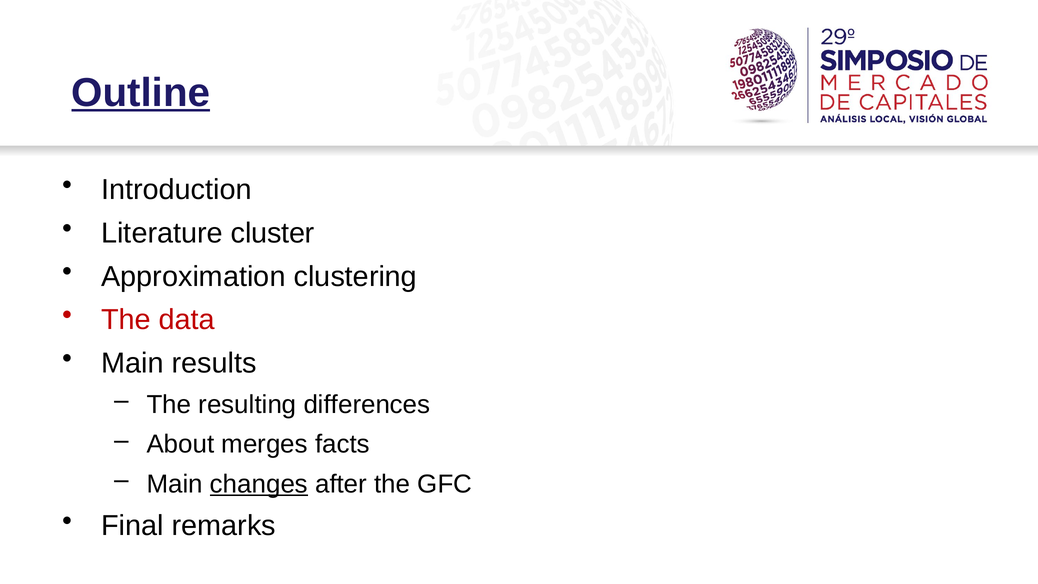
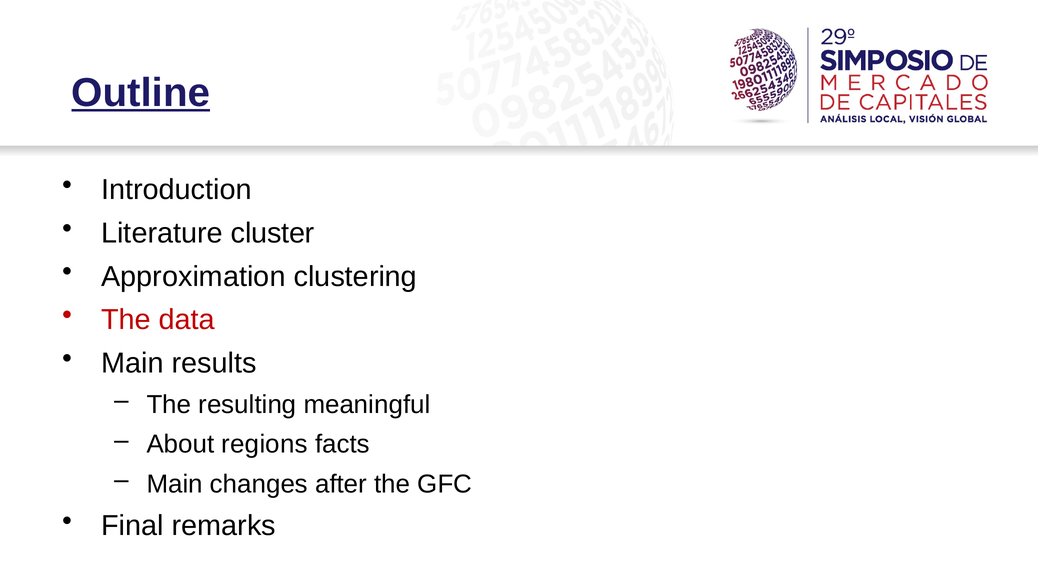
differences: differences -> meaningful (367, 404)
merges: merges -> regions (265, 444)
changes underline: present -> none (259, 484)
